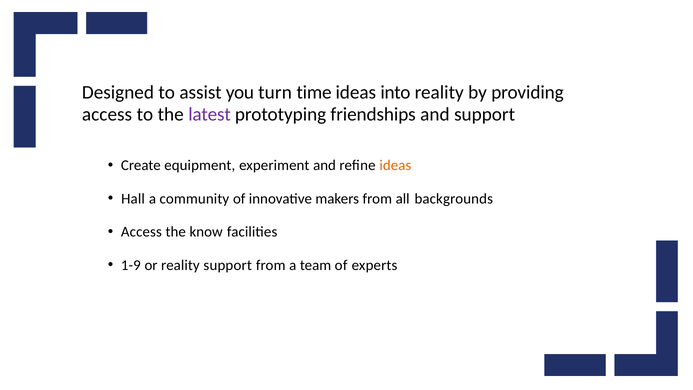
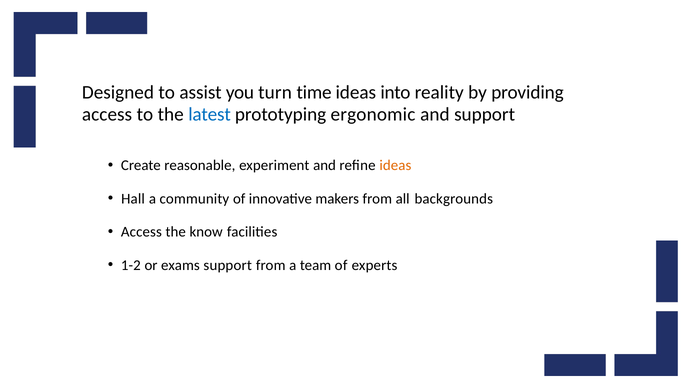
latest colour: purple -> blue (210, 114)
friendships: friendships -> ergonomic (373, 114)
equipment: equipment -> reasonable (200, 165)
1-9: 1-9 -> 1-2 (131, 265)
or reality: reality -> exams (180, 265)
